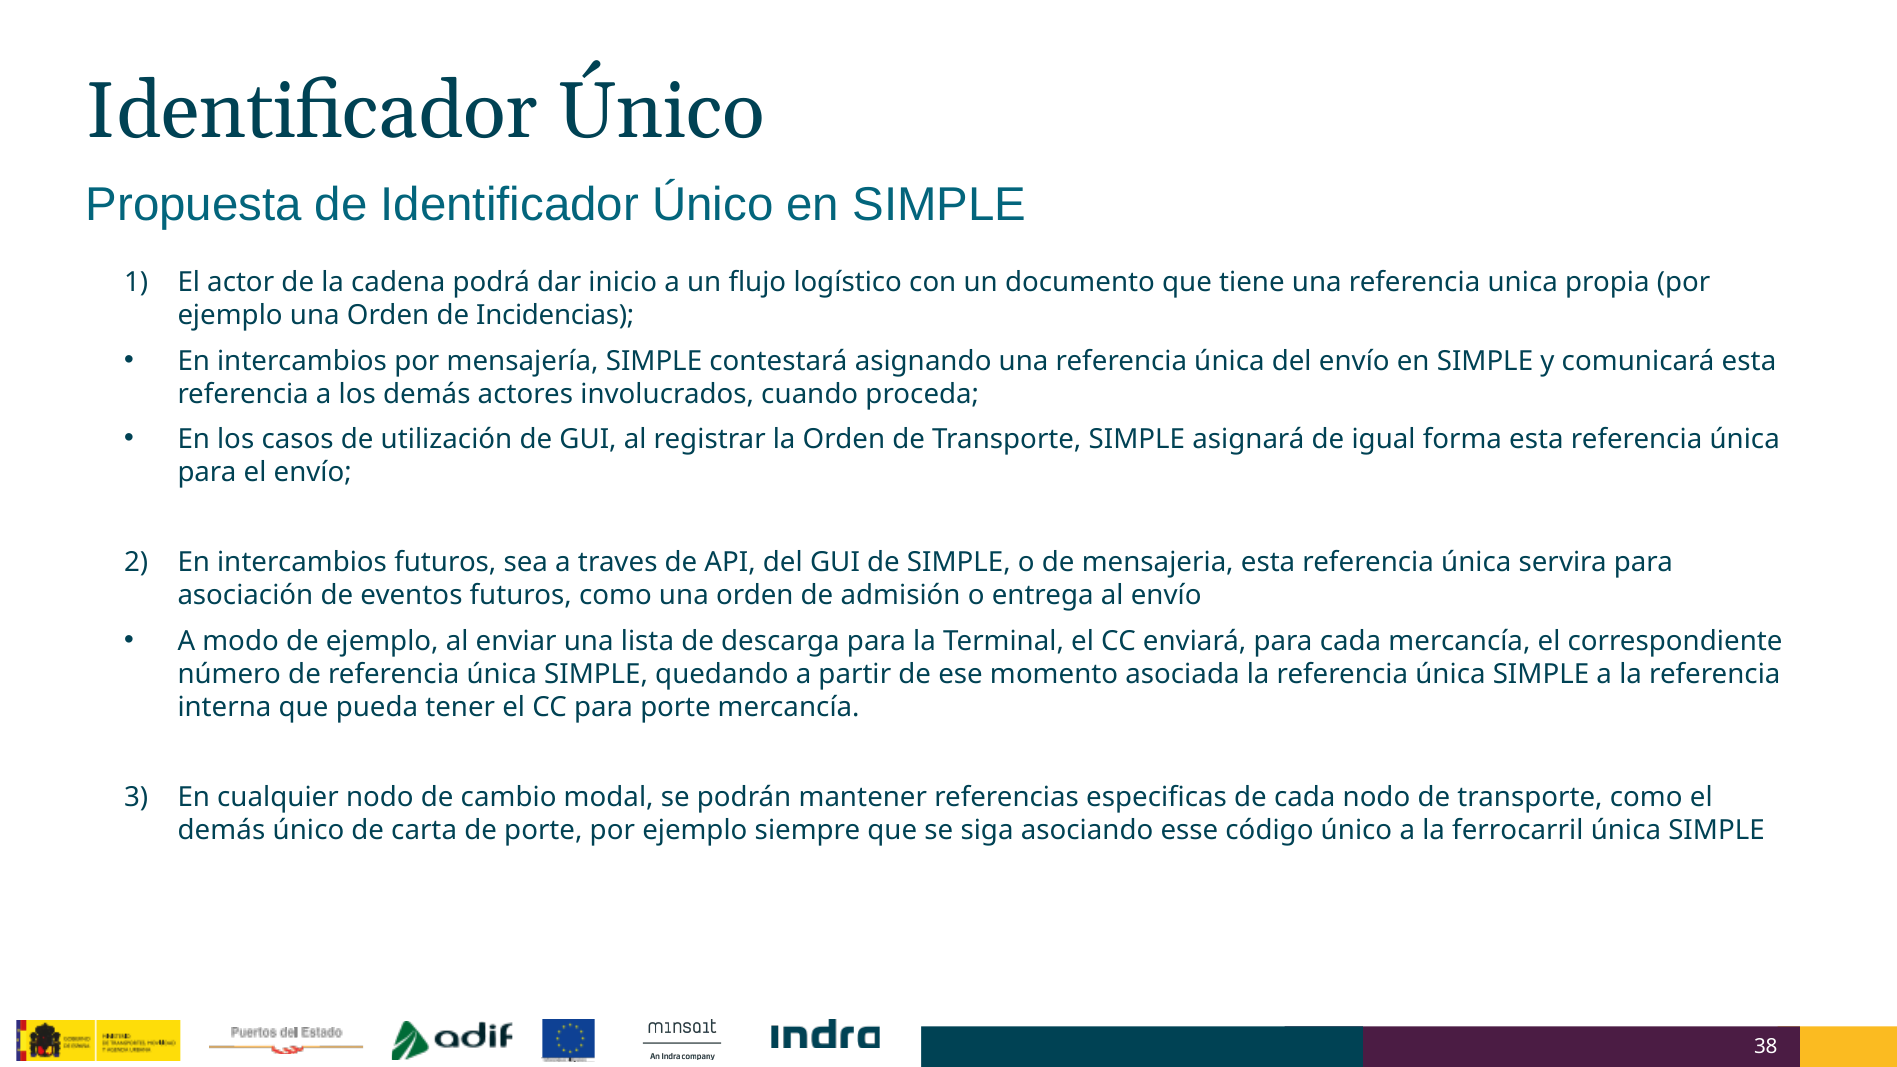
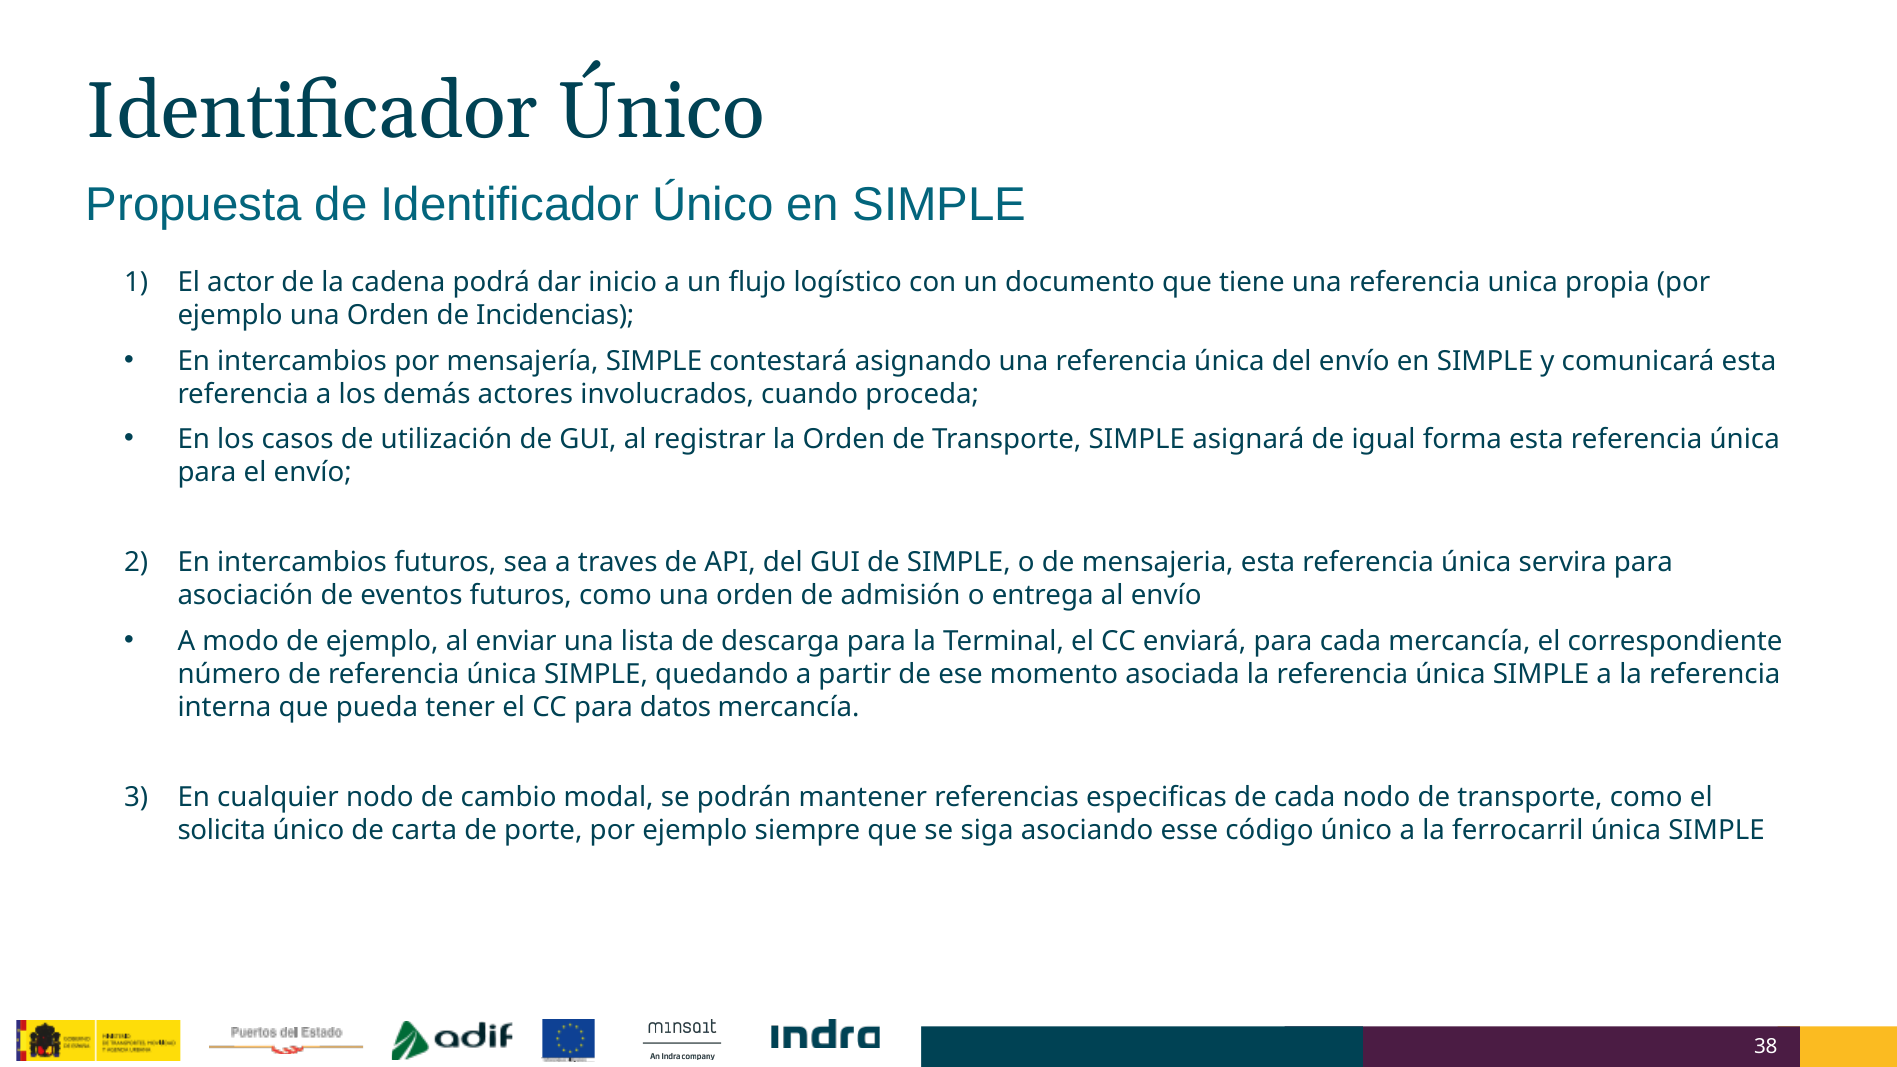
para porte: porte -> datos (676, 707)
demás: demás -> solicita (222, 831)
